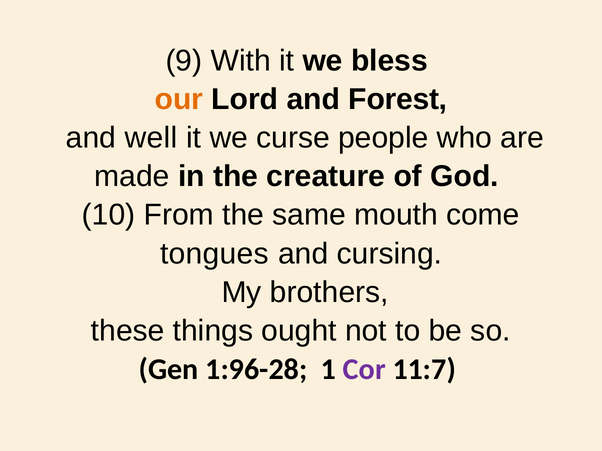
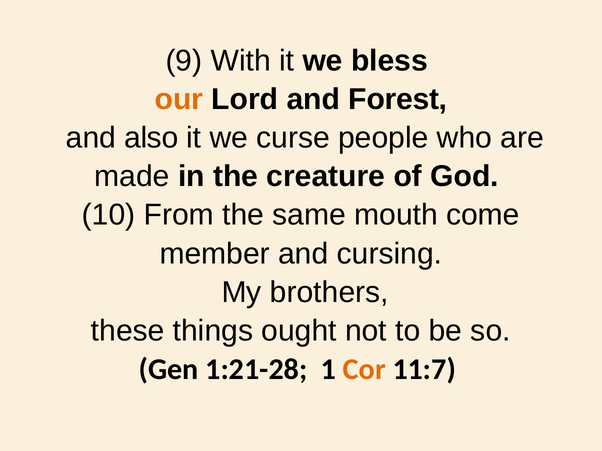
well: well -> also (151, 138)
tongues: tongues -> member (215, 254)
1:96-28: 1:96-28 -> 1:21-28 (256, 370)
Cor colour: purple -> orange (364, 370)
